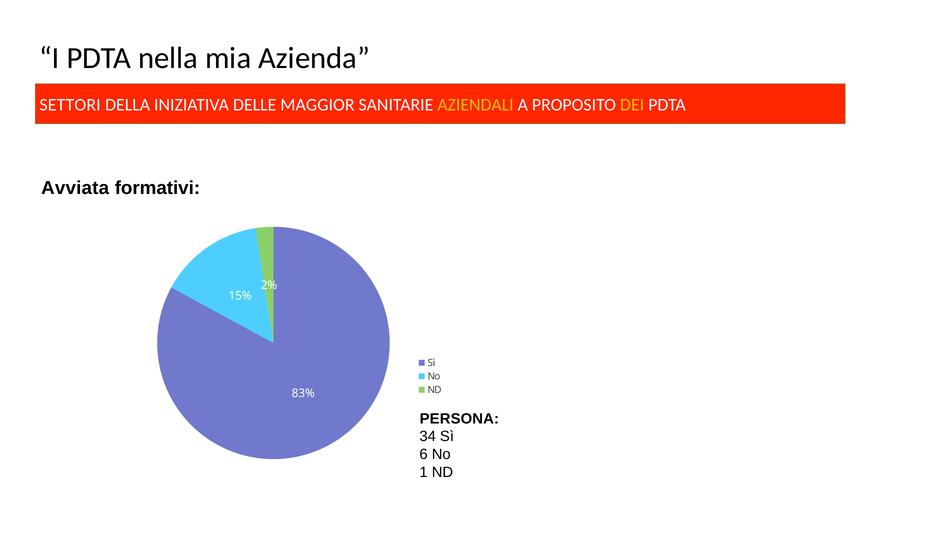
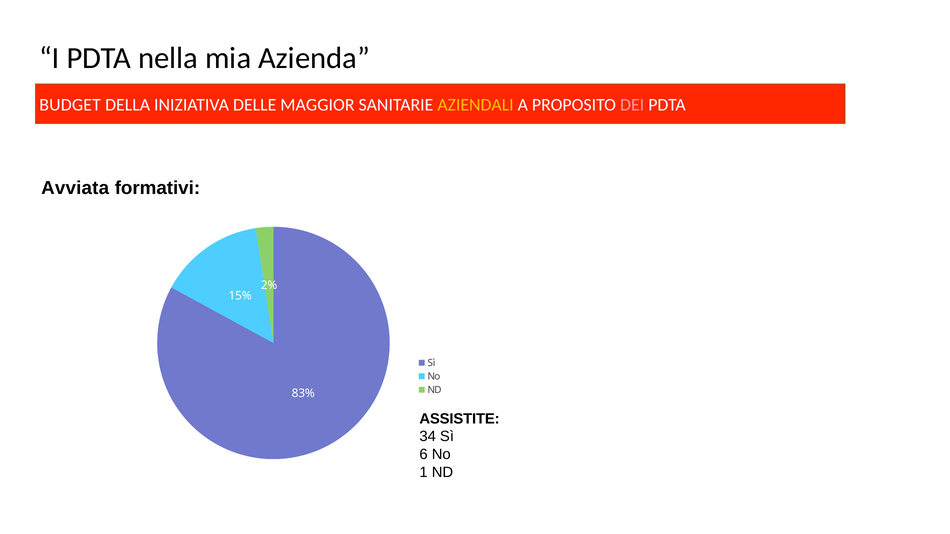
SETTORI: SETTORI -> BUDGET (70, 105)
DEI colour: yellow -> pink (632, 105)
PERSONA: PERSONA -> ASSISTITE (460, 419)
